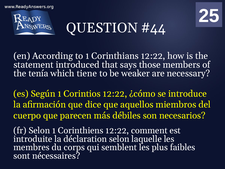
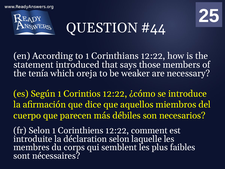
tiene: tiene -> oreja (87, 73)
